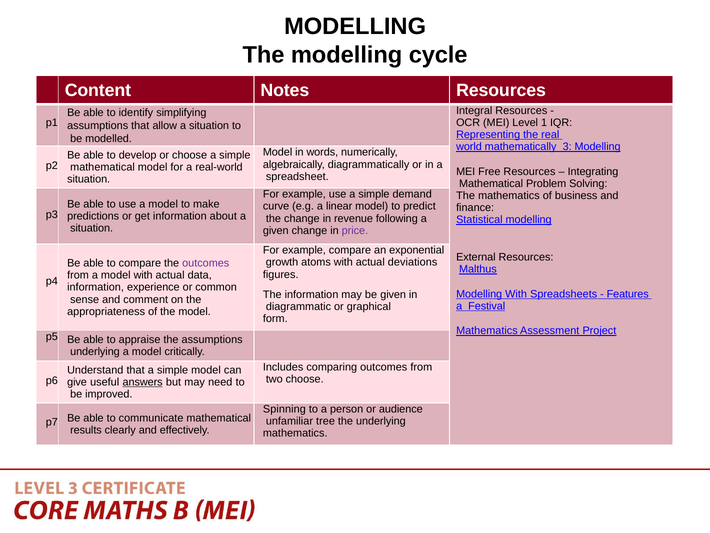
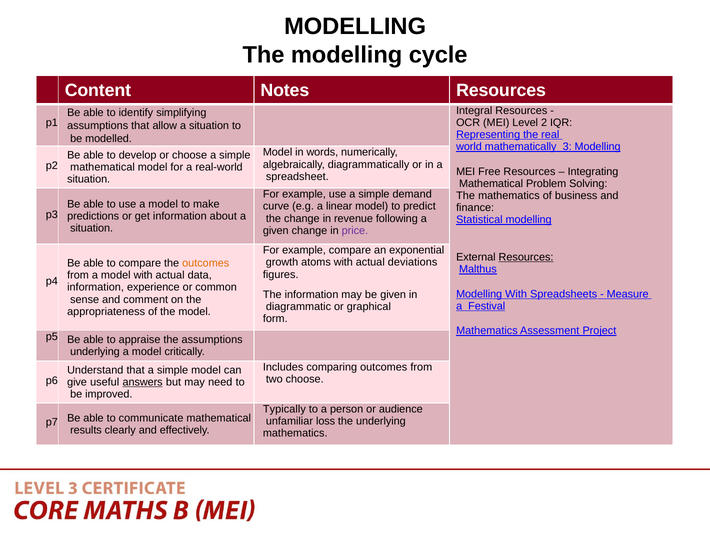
1: 1 -> 2 (544, 122)
Resources underline: none -> present (526, 257)
outcomes colour: purple -> orange (206, 263)
Features: Features -> Measure (628, 294)
Spinning: Spinning -> Typically (284, 409)
tree: tree -> loss (326, 421)
